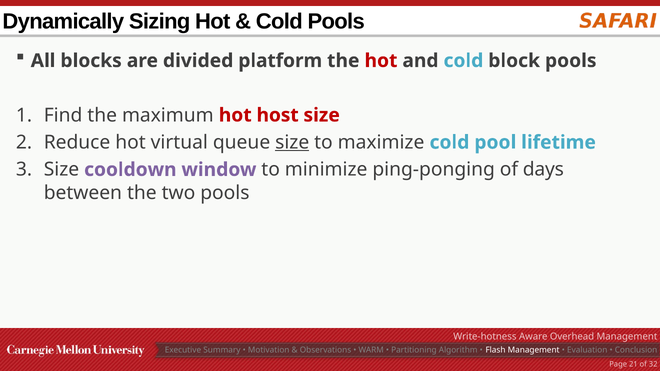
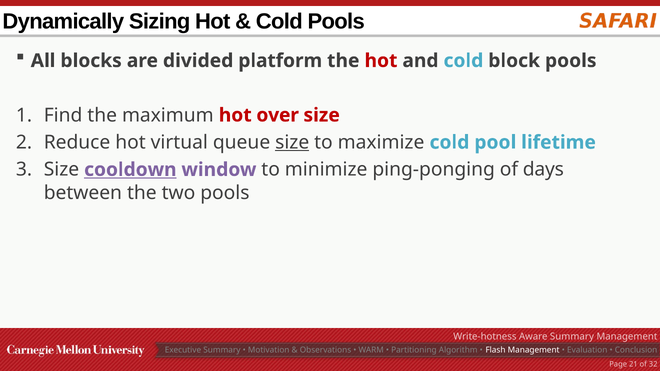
host: host -> over (278, 115)
cooldown underline: none -> present (130, 170)
Aware Overhead: Overhead -> Summary (572, 337)
